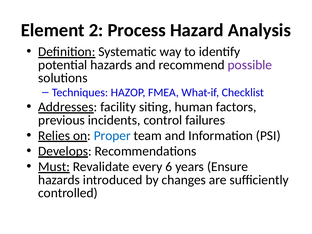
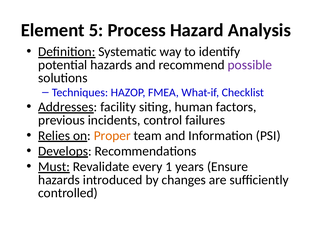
2: 2 -> 5 (96, 30)
Proper colour: blue -> orange (112, 136)
6: 6 -> 1 (169, 167)
